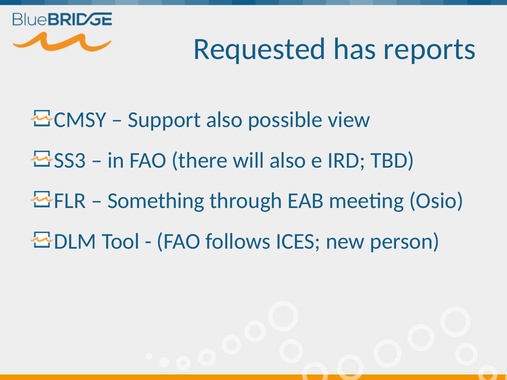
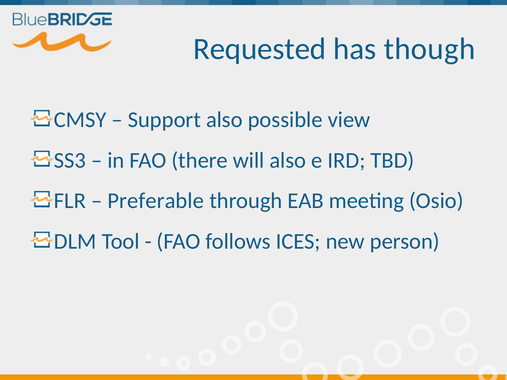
reports: reports -> though (429, 49)
Something: Something -> Preferable (156, 201)
